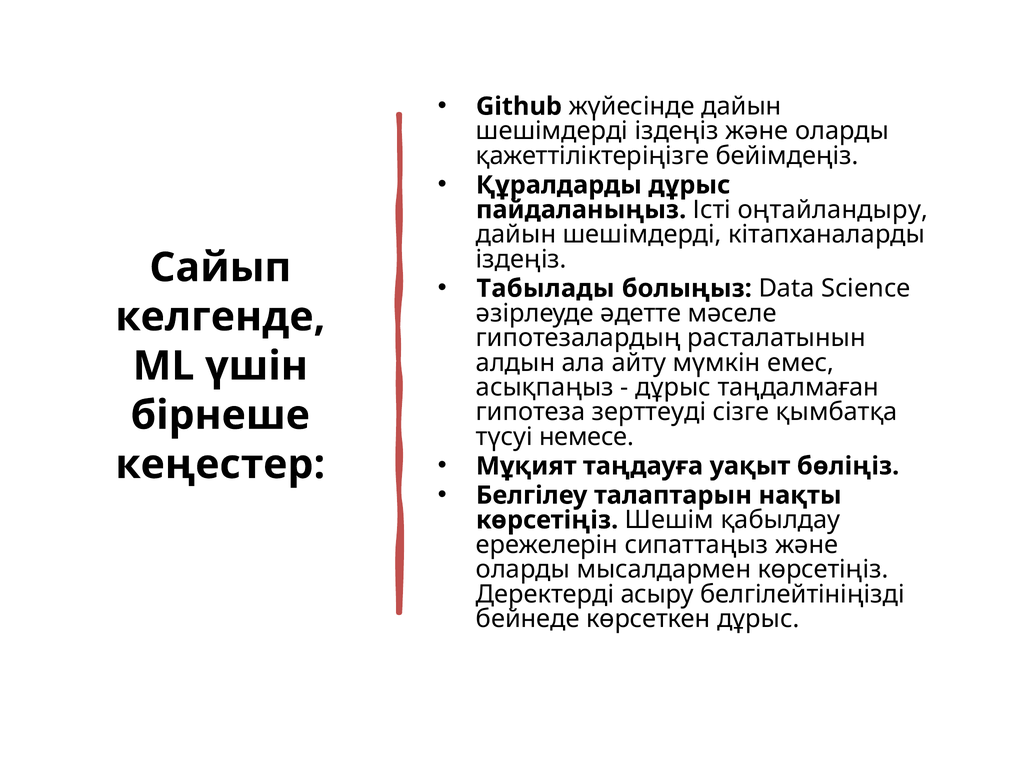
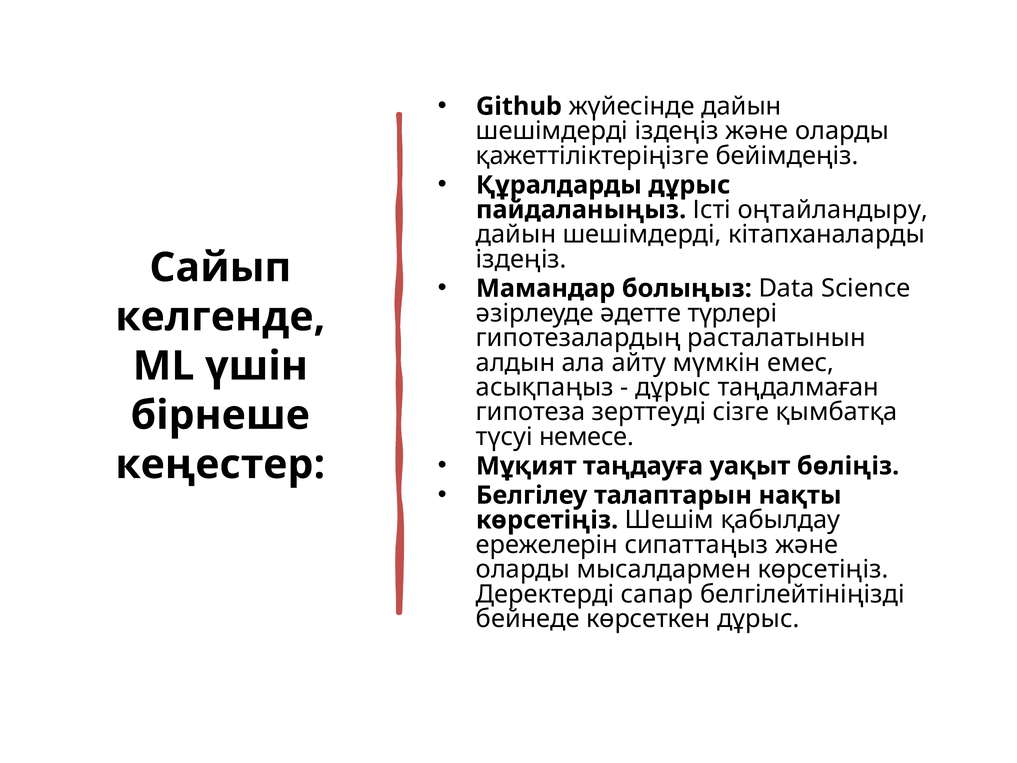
Табылады: Табылады -> Мамандар (546, 288)
мәселе: мәселе -> түрлері (732, 313)
асыру: асыру -> сапар (657, 594)
